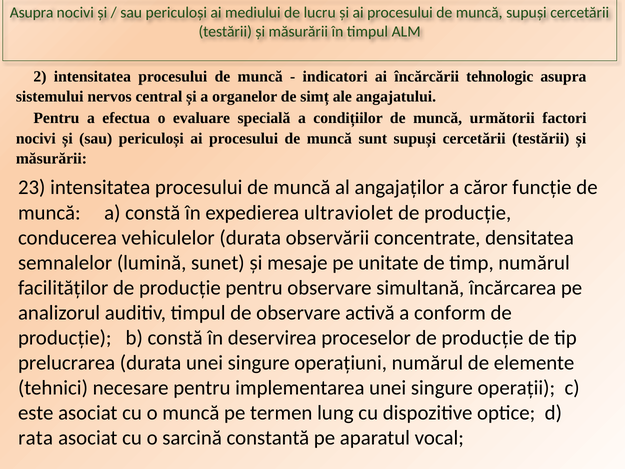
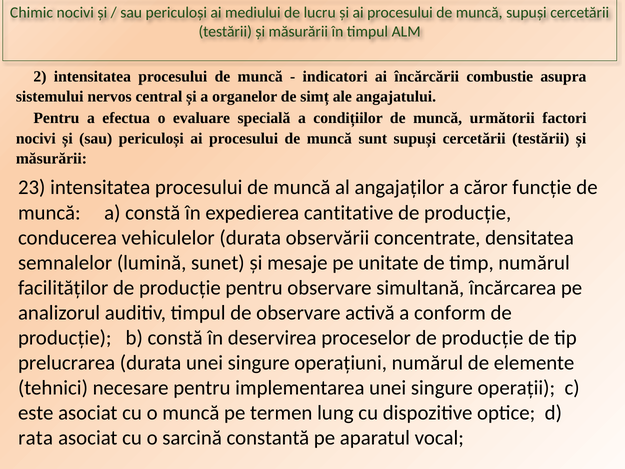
Asupra: Asupra -> Chimic (32, 13)
tehnologic: tehnologic -> combustie (500, 76)
ultraviolet: ultraviolet -> cantitative (349, 213)
